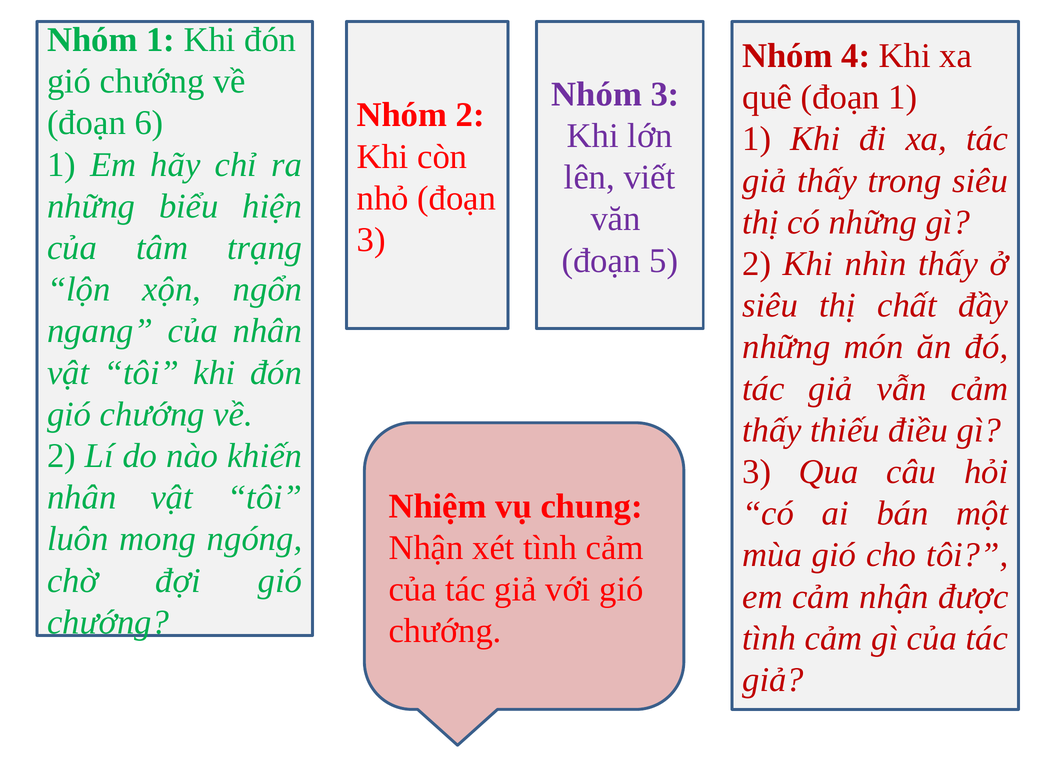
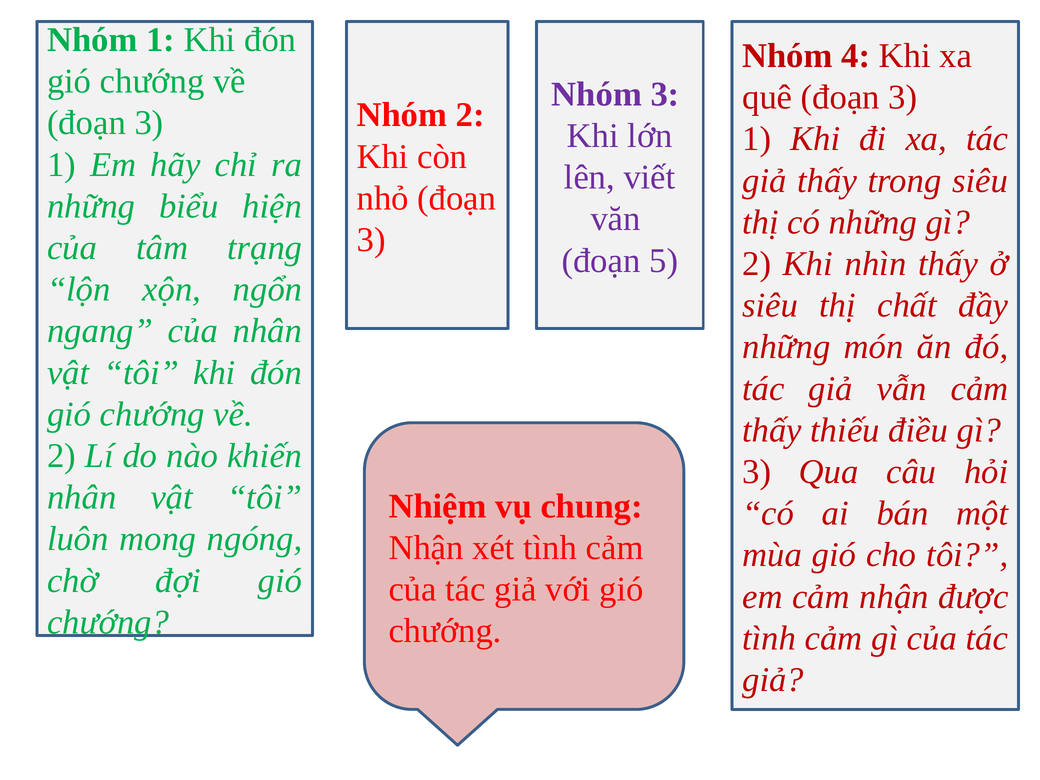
quê đoạn 1: 1 -> 3 (903, 97)
6: 6 -> 3 (149, 123)
